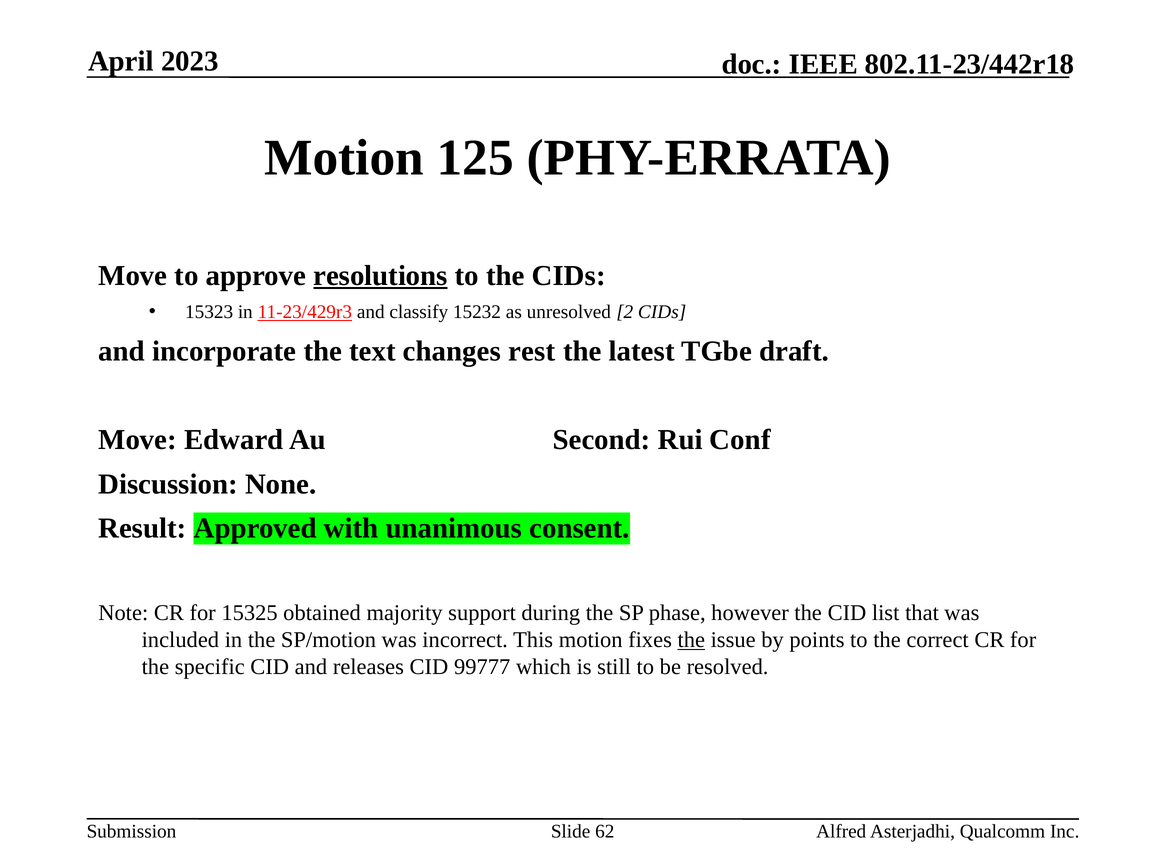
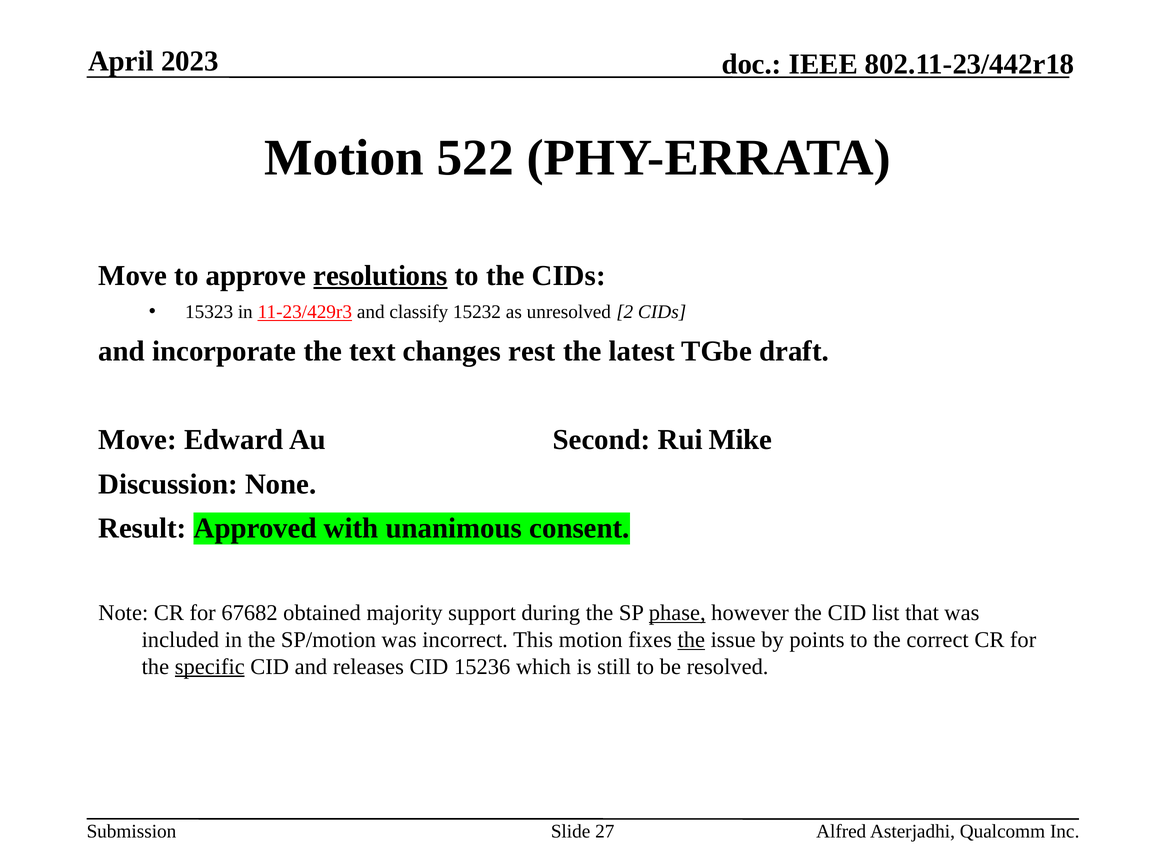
125: 125 -> 522 (475, 158)
Conf: Conf -> Mike (740, 440)
15325: 15325 -> 67682 (250, 613)
phase underline: none -> present (677, 613)
specific underline: none -> present (210, 667)
99777: 99777 -> 15236 (482, 667)
62: 62 -> 27 (605, 832)
